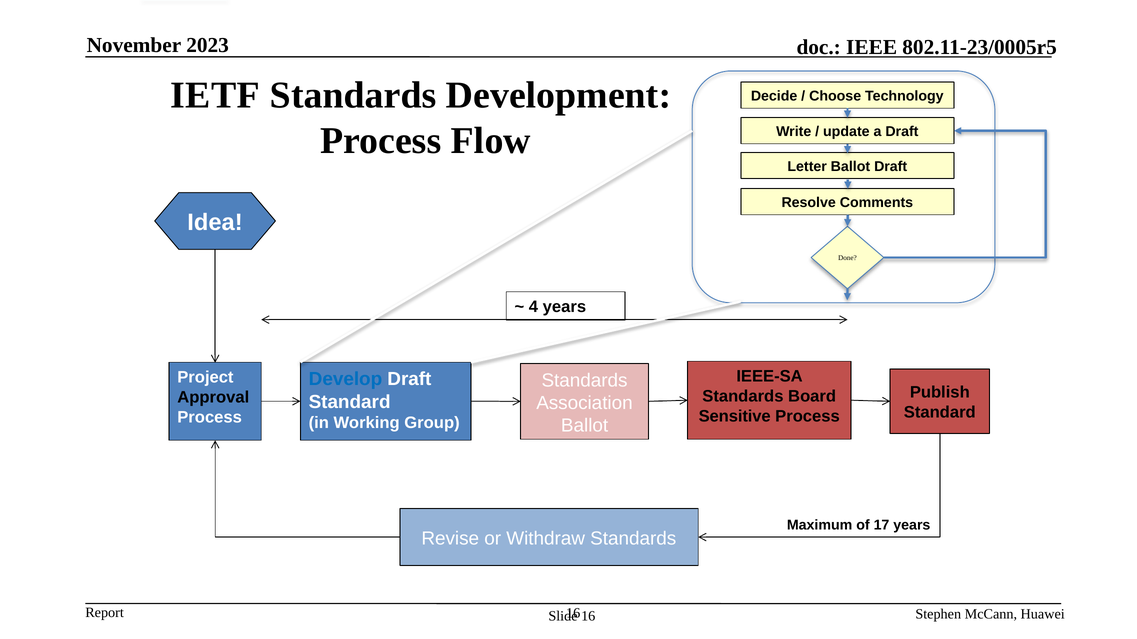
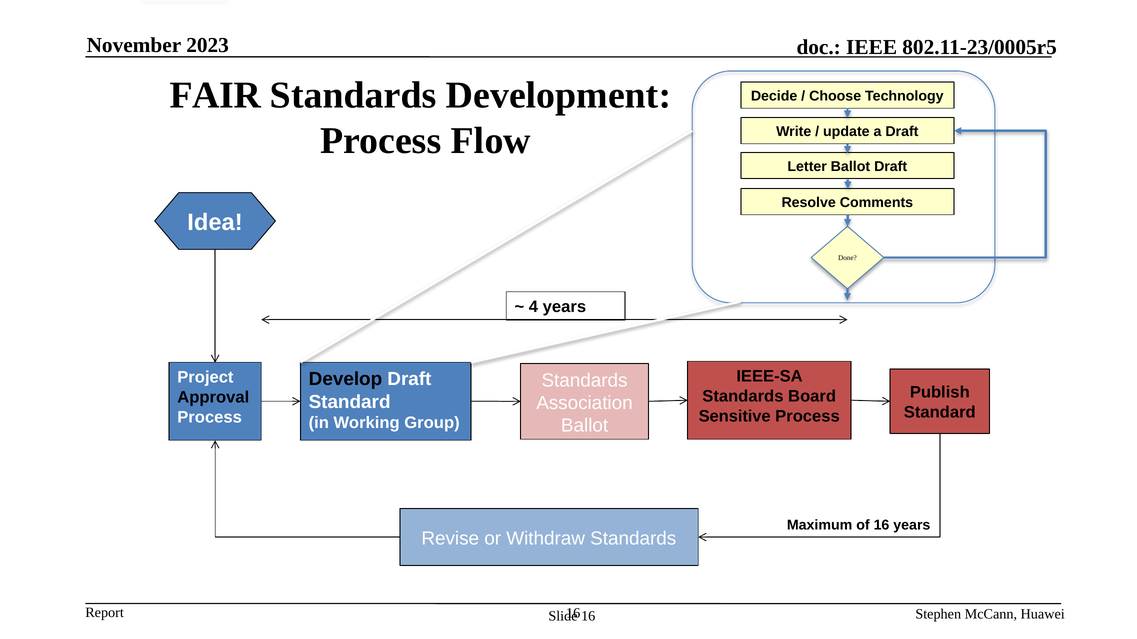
IETF: IETF -> FAIR (215, 95)
Develop colour: blue -> black (345, 379)
of 17: 17 -> 16 (882, 525)
